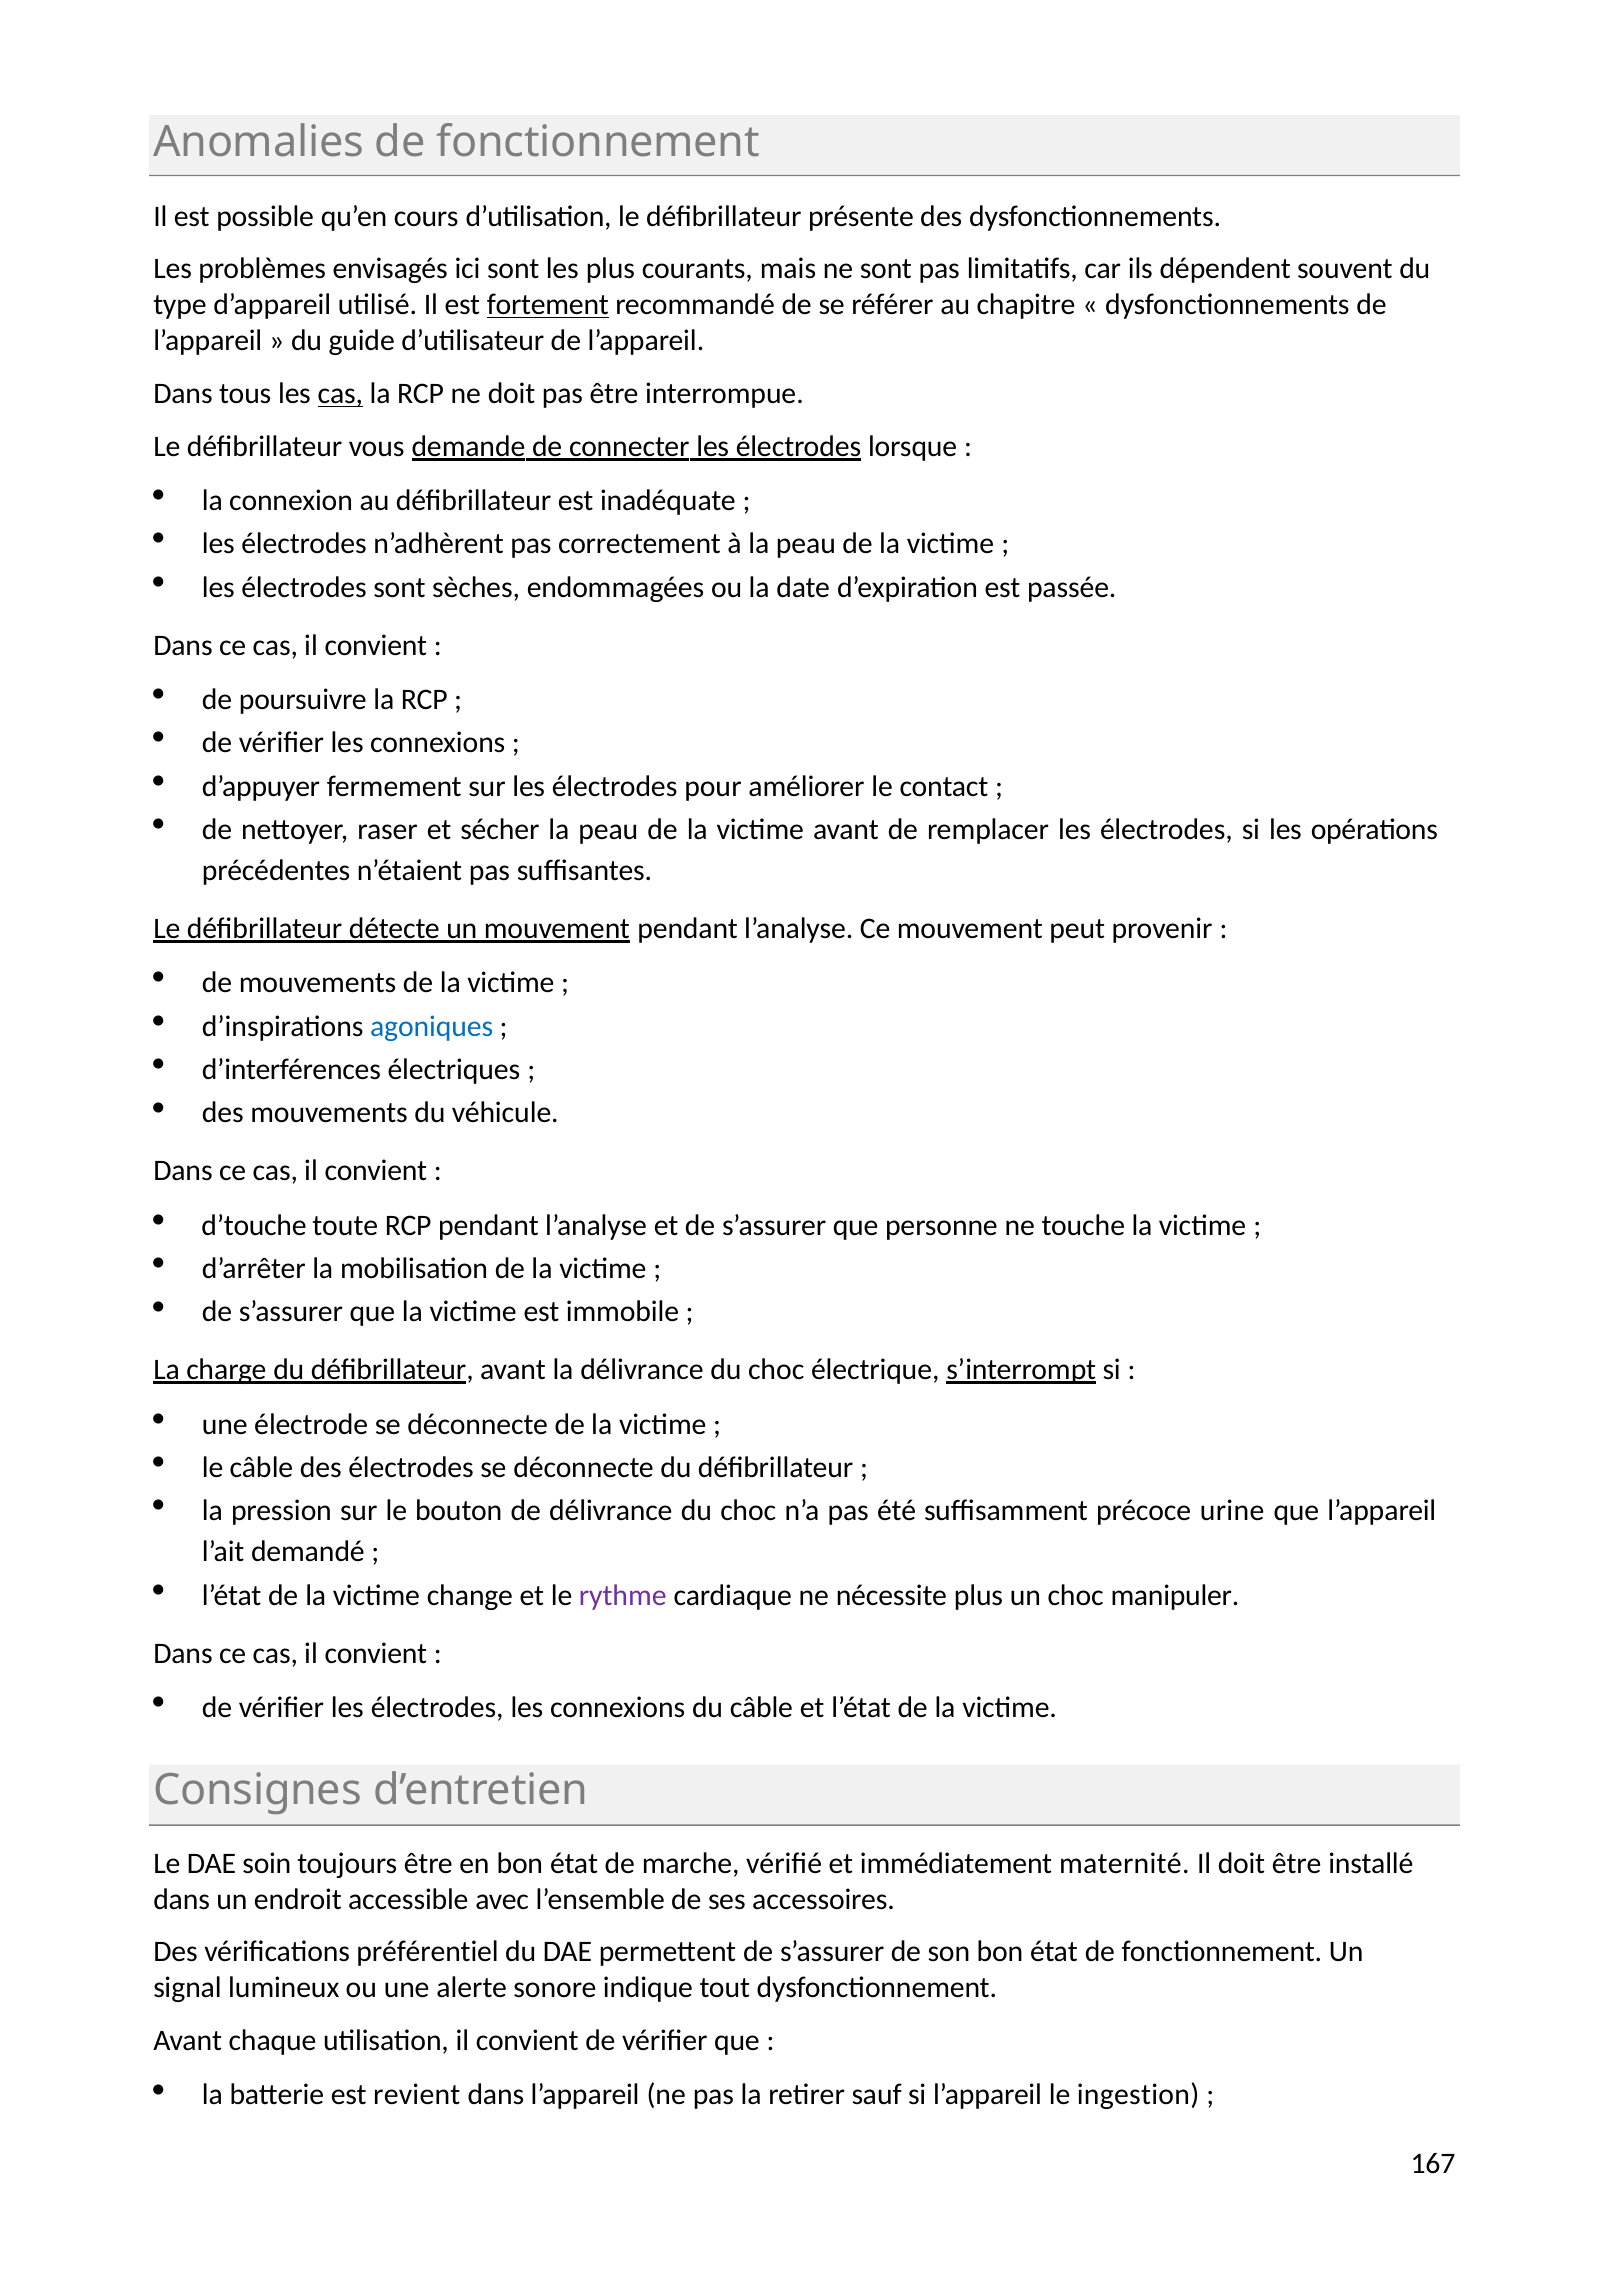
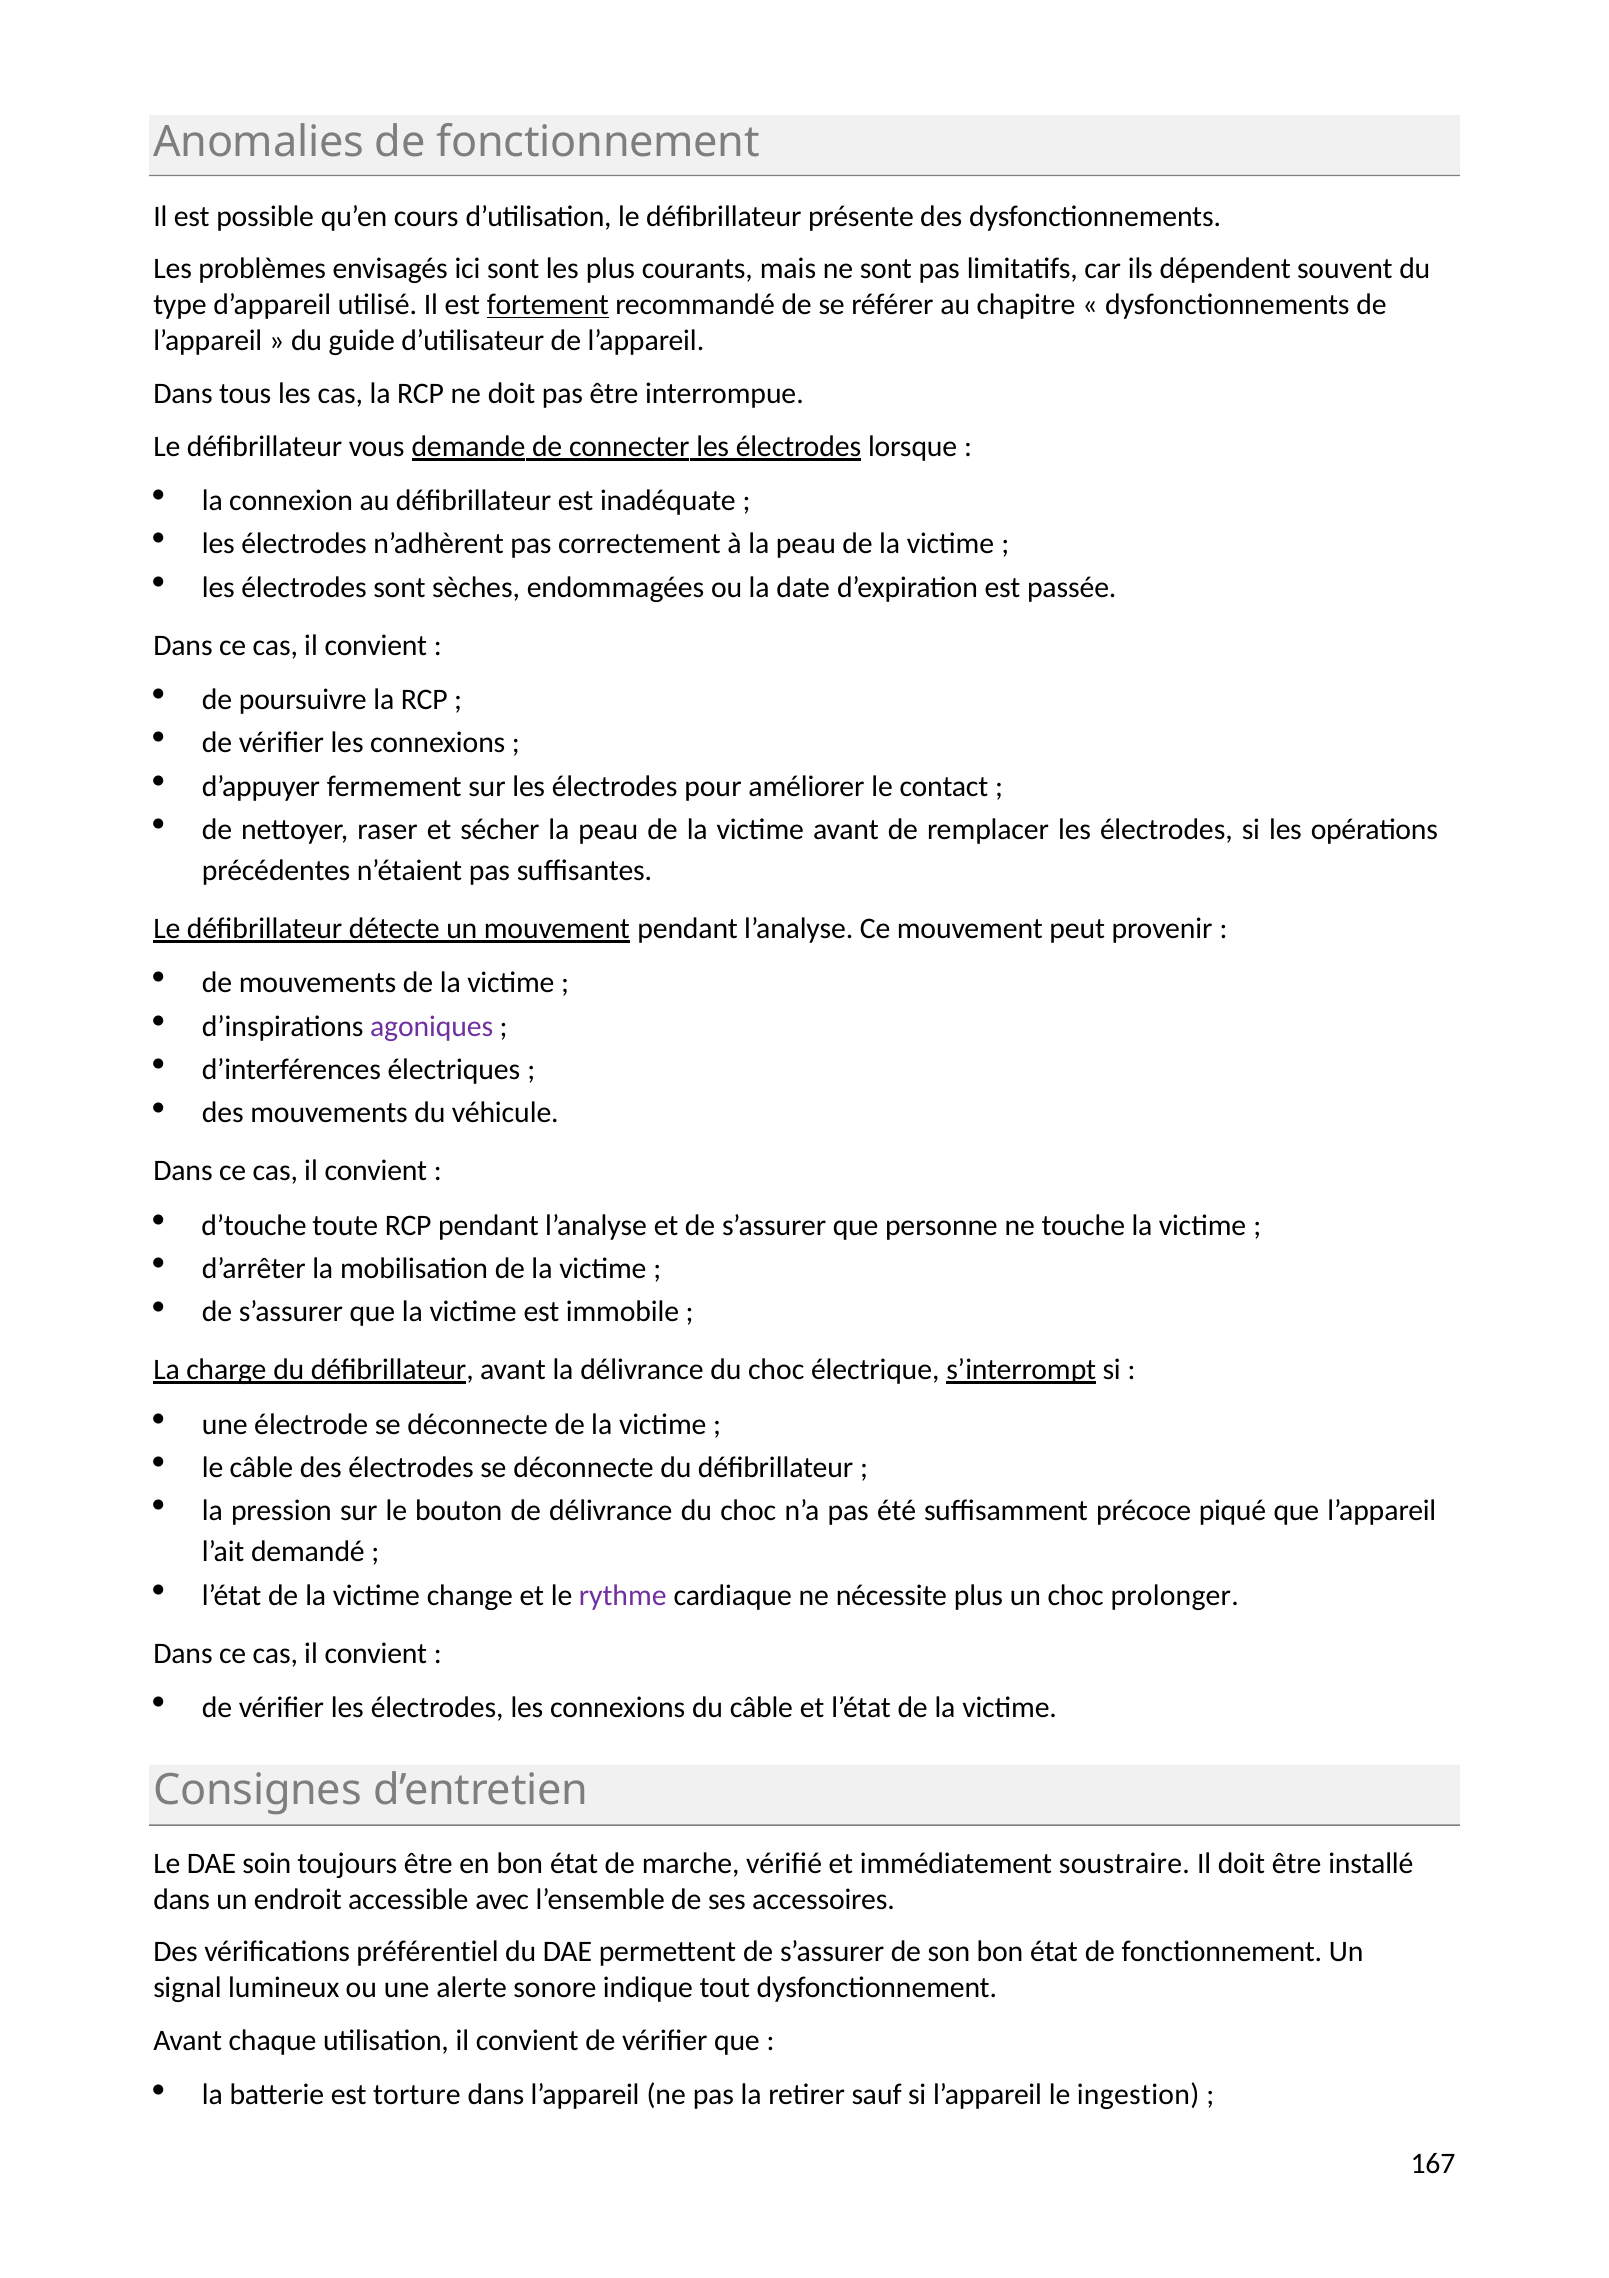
cas underline: present -> none (340, 393)
agoniques colour: blue -> purple (432, 1026)
urine: urine -> piqué (1232, 1510)
manipuler: manipuler -> prolonger (1175, 1595)
maternité: maternité -> soustraire (1124, 1863)
revient: revient -> torture (417, 2094)
